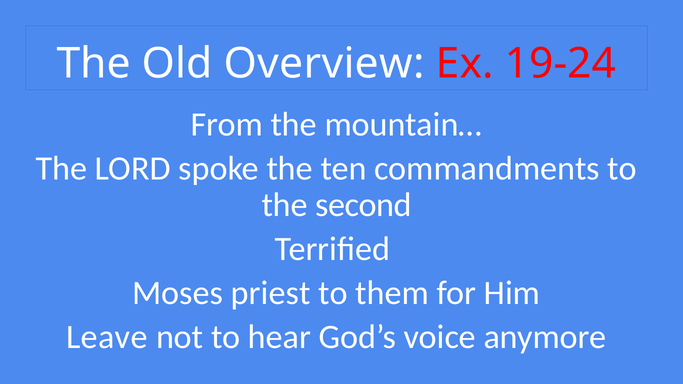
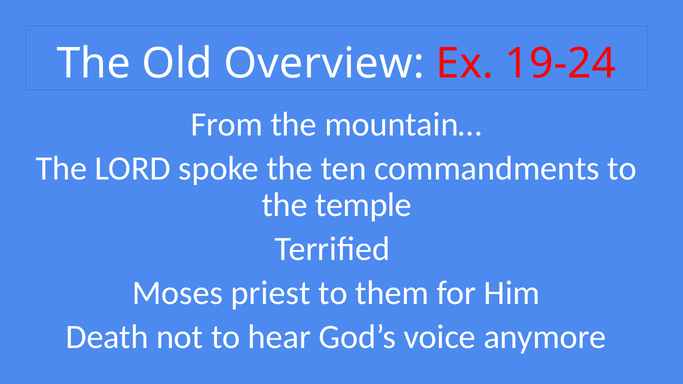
second: second -> temple (363, 205)
Leave: Leave -> Death (107, 337)
